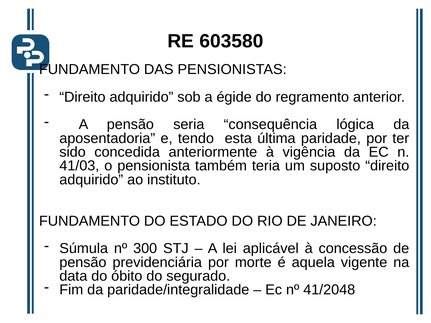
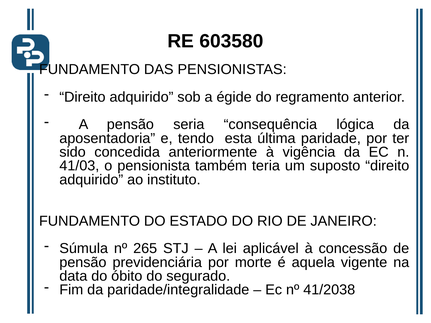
300: 300 -> 265 (145, 249)
41/2048: 41/2048 -> 41/2038 (329, 290)
